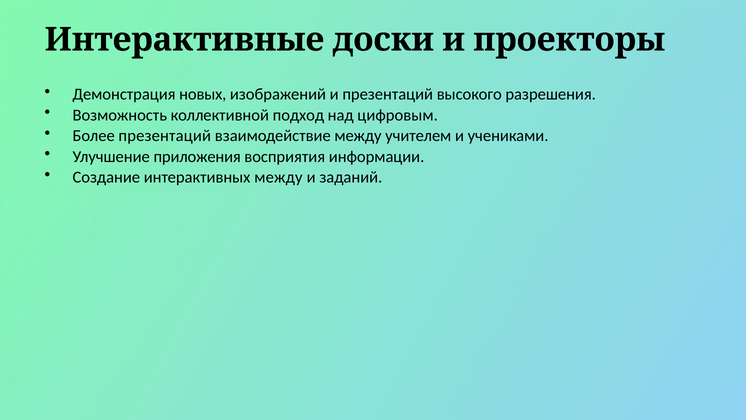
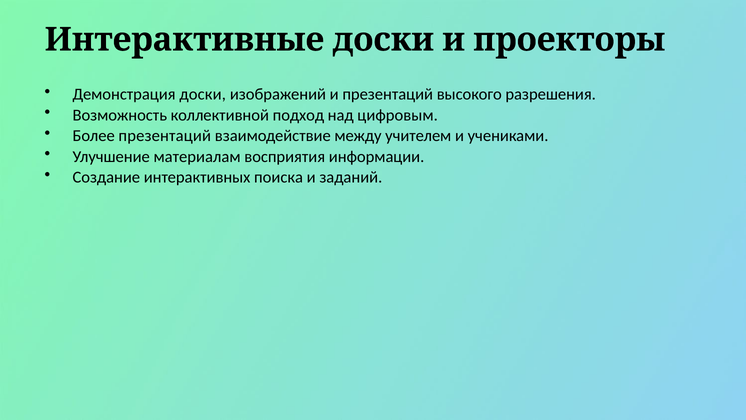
Демонстрация новых: новых -> доски (203, 94)
приложения: приложения -> материалам (197, 157)
интерактивных между: между -> поиска (279, 177)
